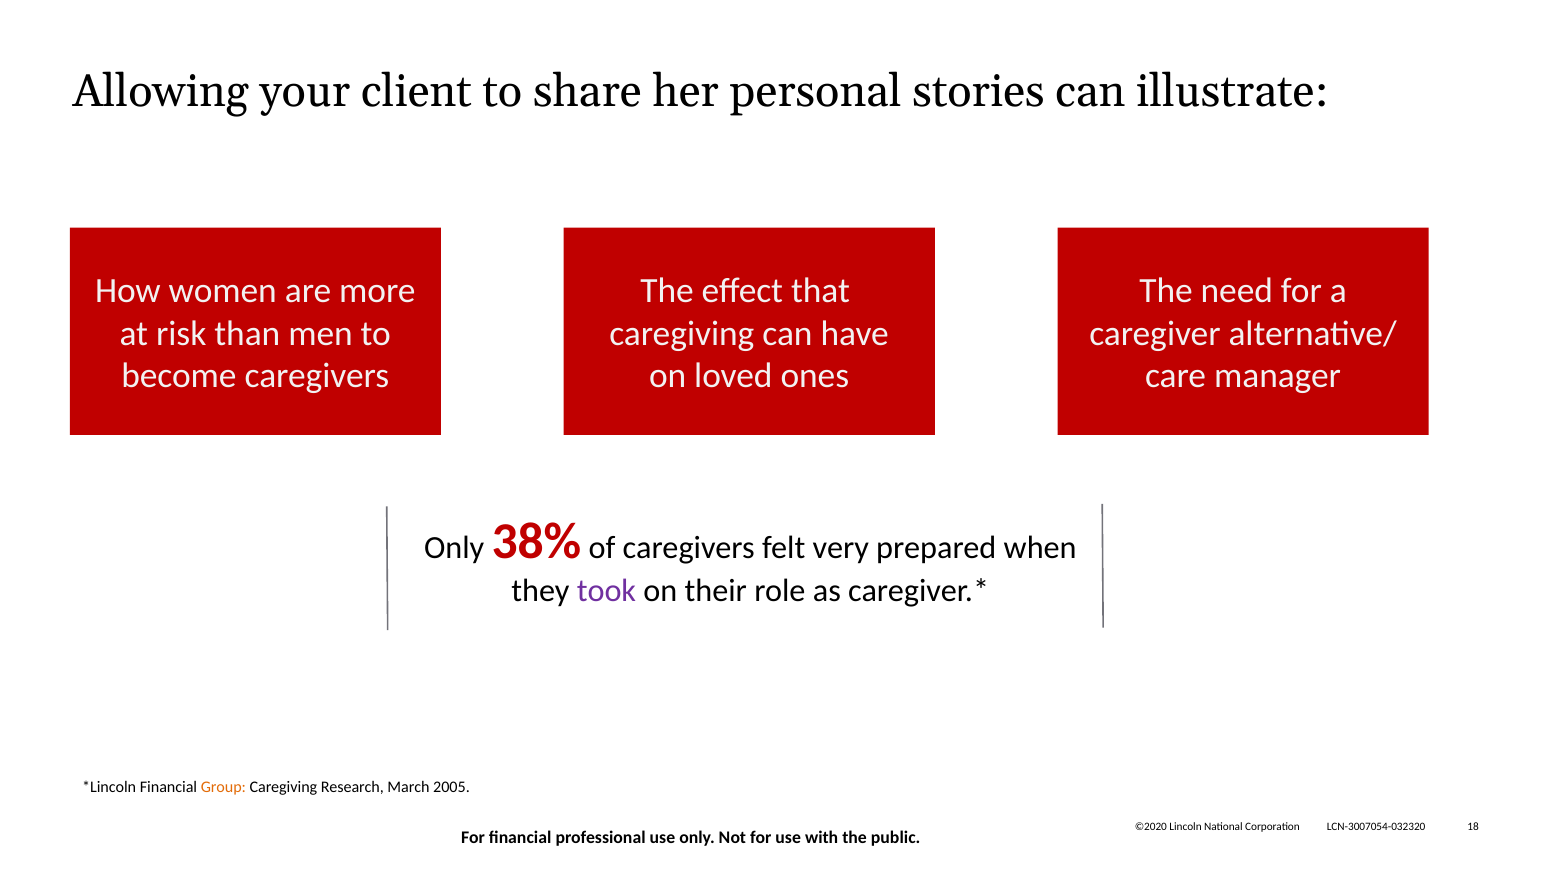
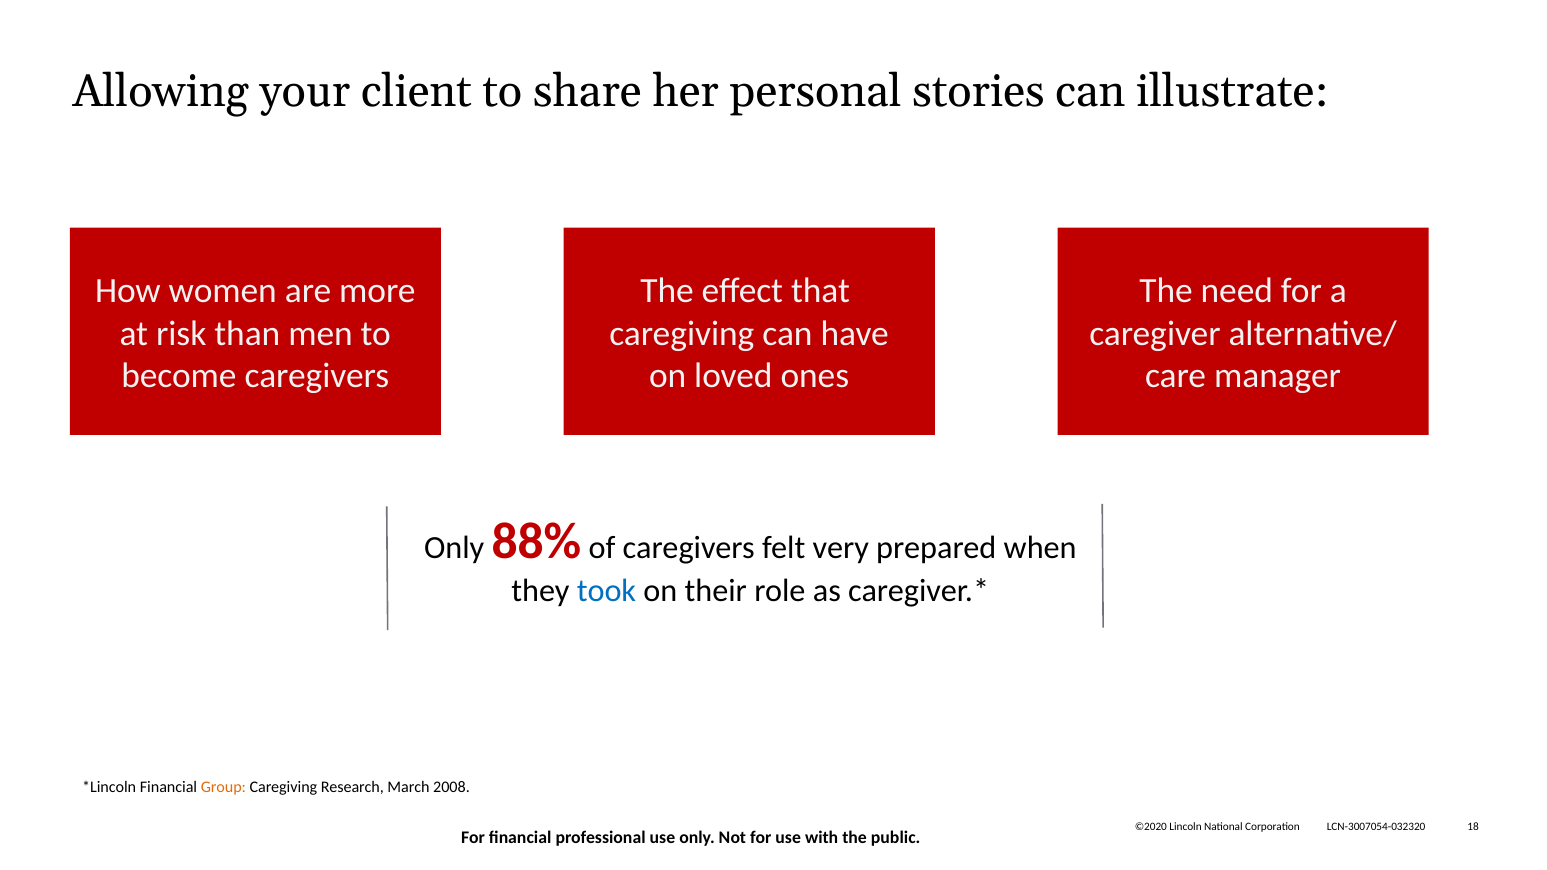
38%: 38% -> 88% (536, 542)
took colour: purple -> blue (606, 591)
2005: 2005 -> 2008 (451, 788)
